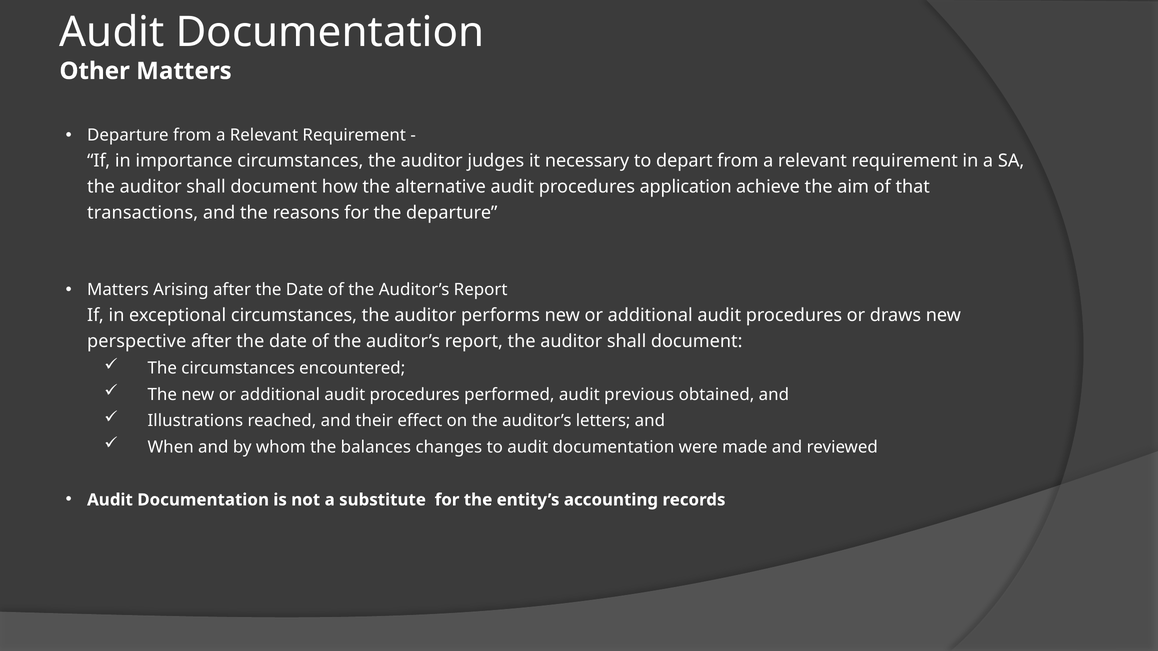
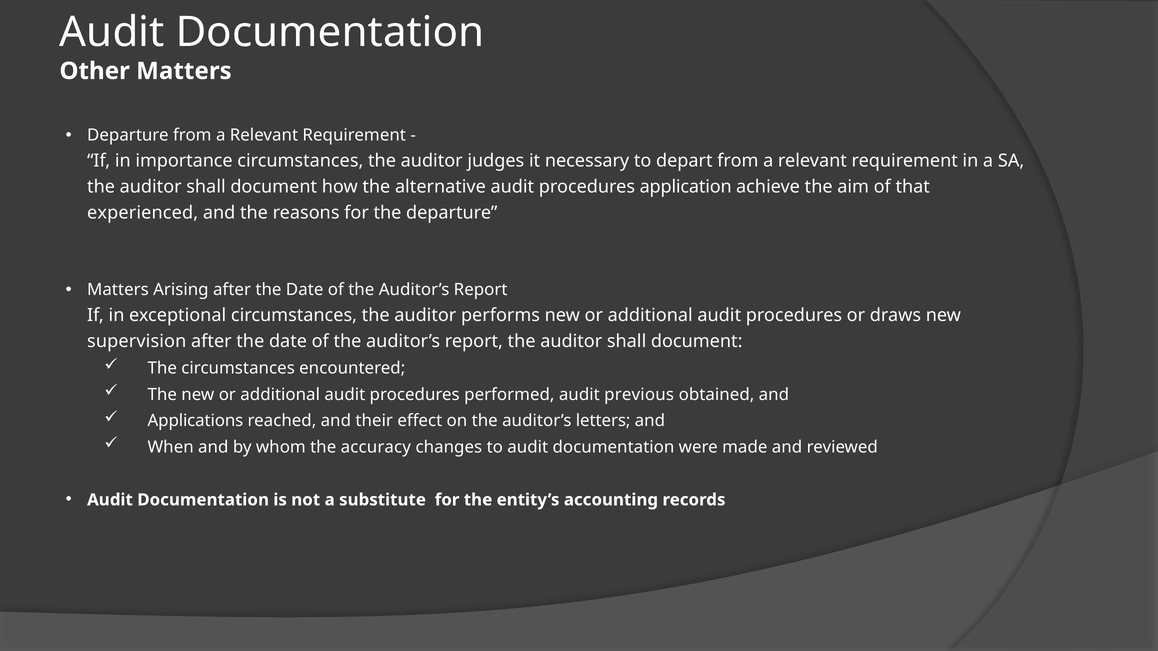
transactions: transactions -> experienced (143, 213)
perspective: perspective -> supervision (137, 341)
Illustrations: Illustrations -> Applications (195, 421)
balances: balances -> accuracy (376, 447)
